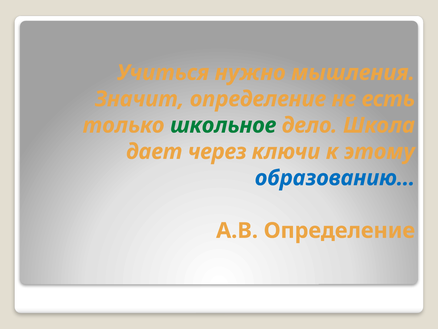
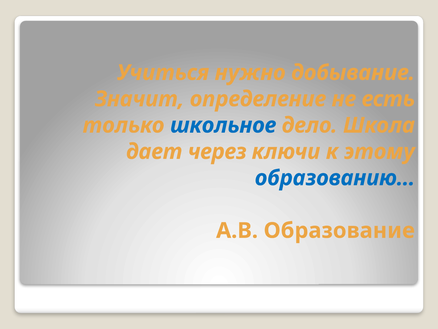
мышления: мышления -> добывание (353, 73)
школьное colour: green -> blue (223, 125)
А.В Определение: Определение -> Образование (339, 230)
